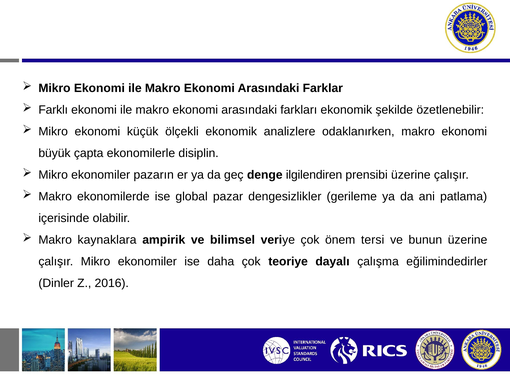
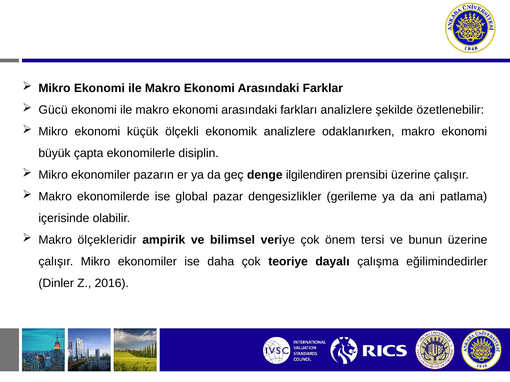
Farklı: Farklı -> Gücü (53, 110)
farkları ekonomik: ekonomik -> analizlere (346, 110)
kaynaklara: kaynaklara -> ölçekleridir (107, 240)
